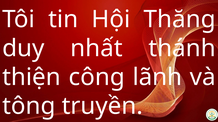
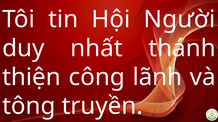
Thăng: Thăng -> Người (180, 19)
